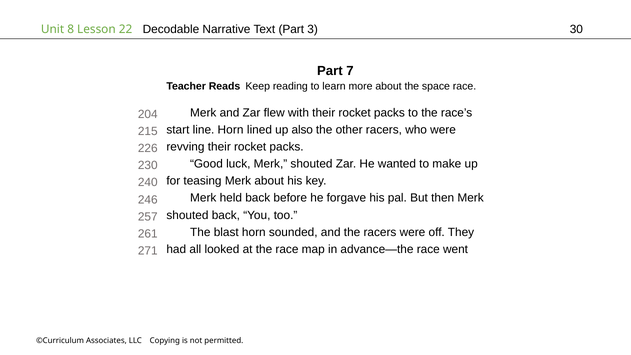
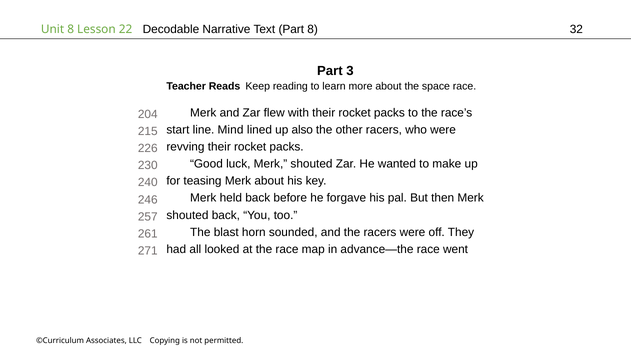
Part 3: 3 -> 8 (313, 30)
30: 30 -> 32 (576, 29)
7: 7 -> 3 (350, 71)
line Horn: Horn -> Mind (231, 130)
